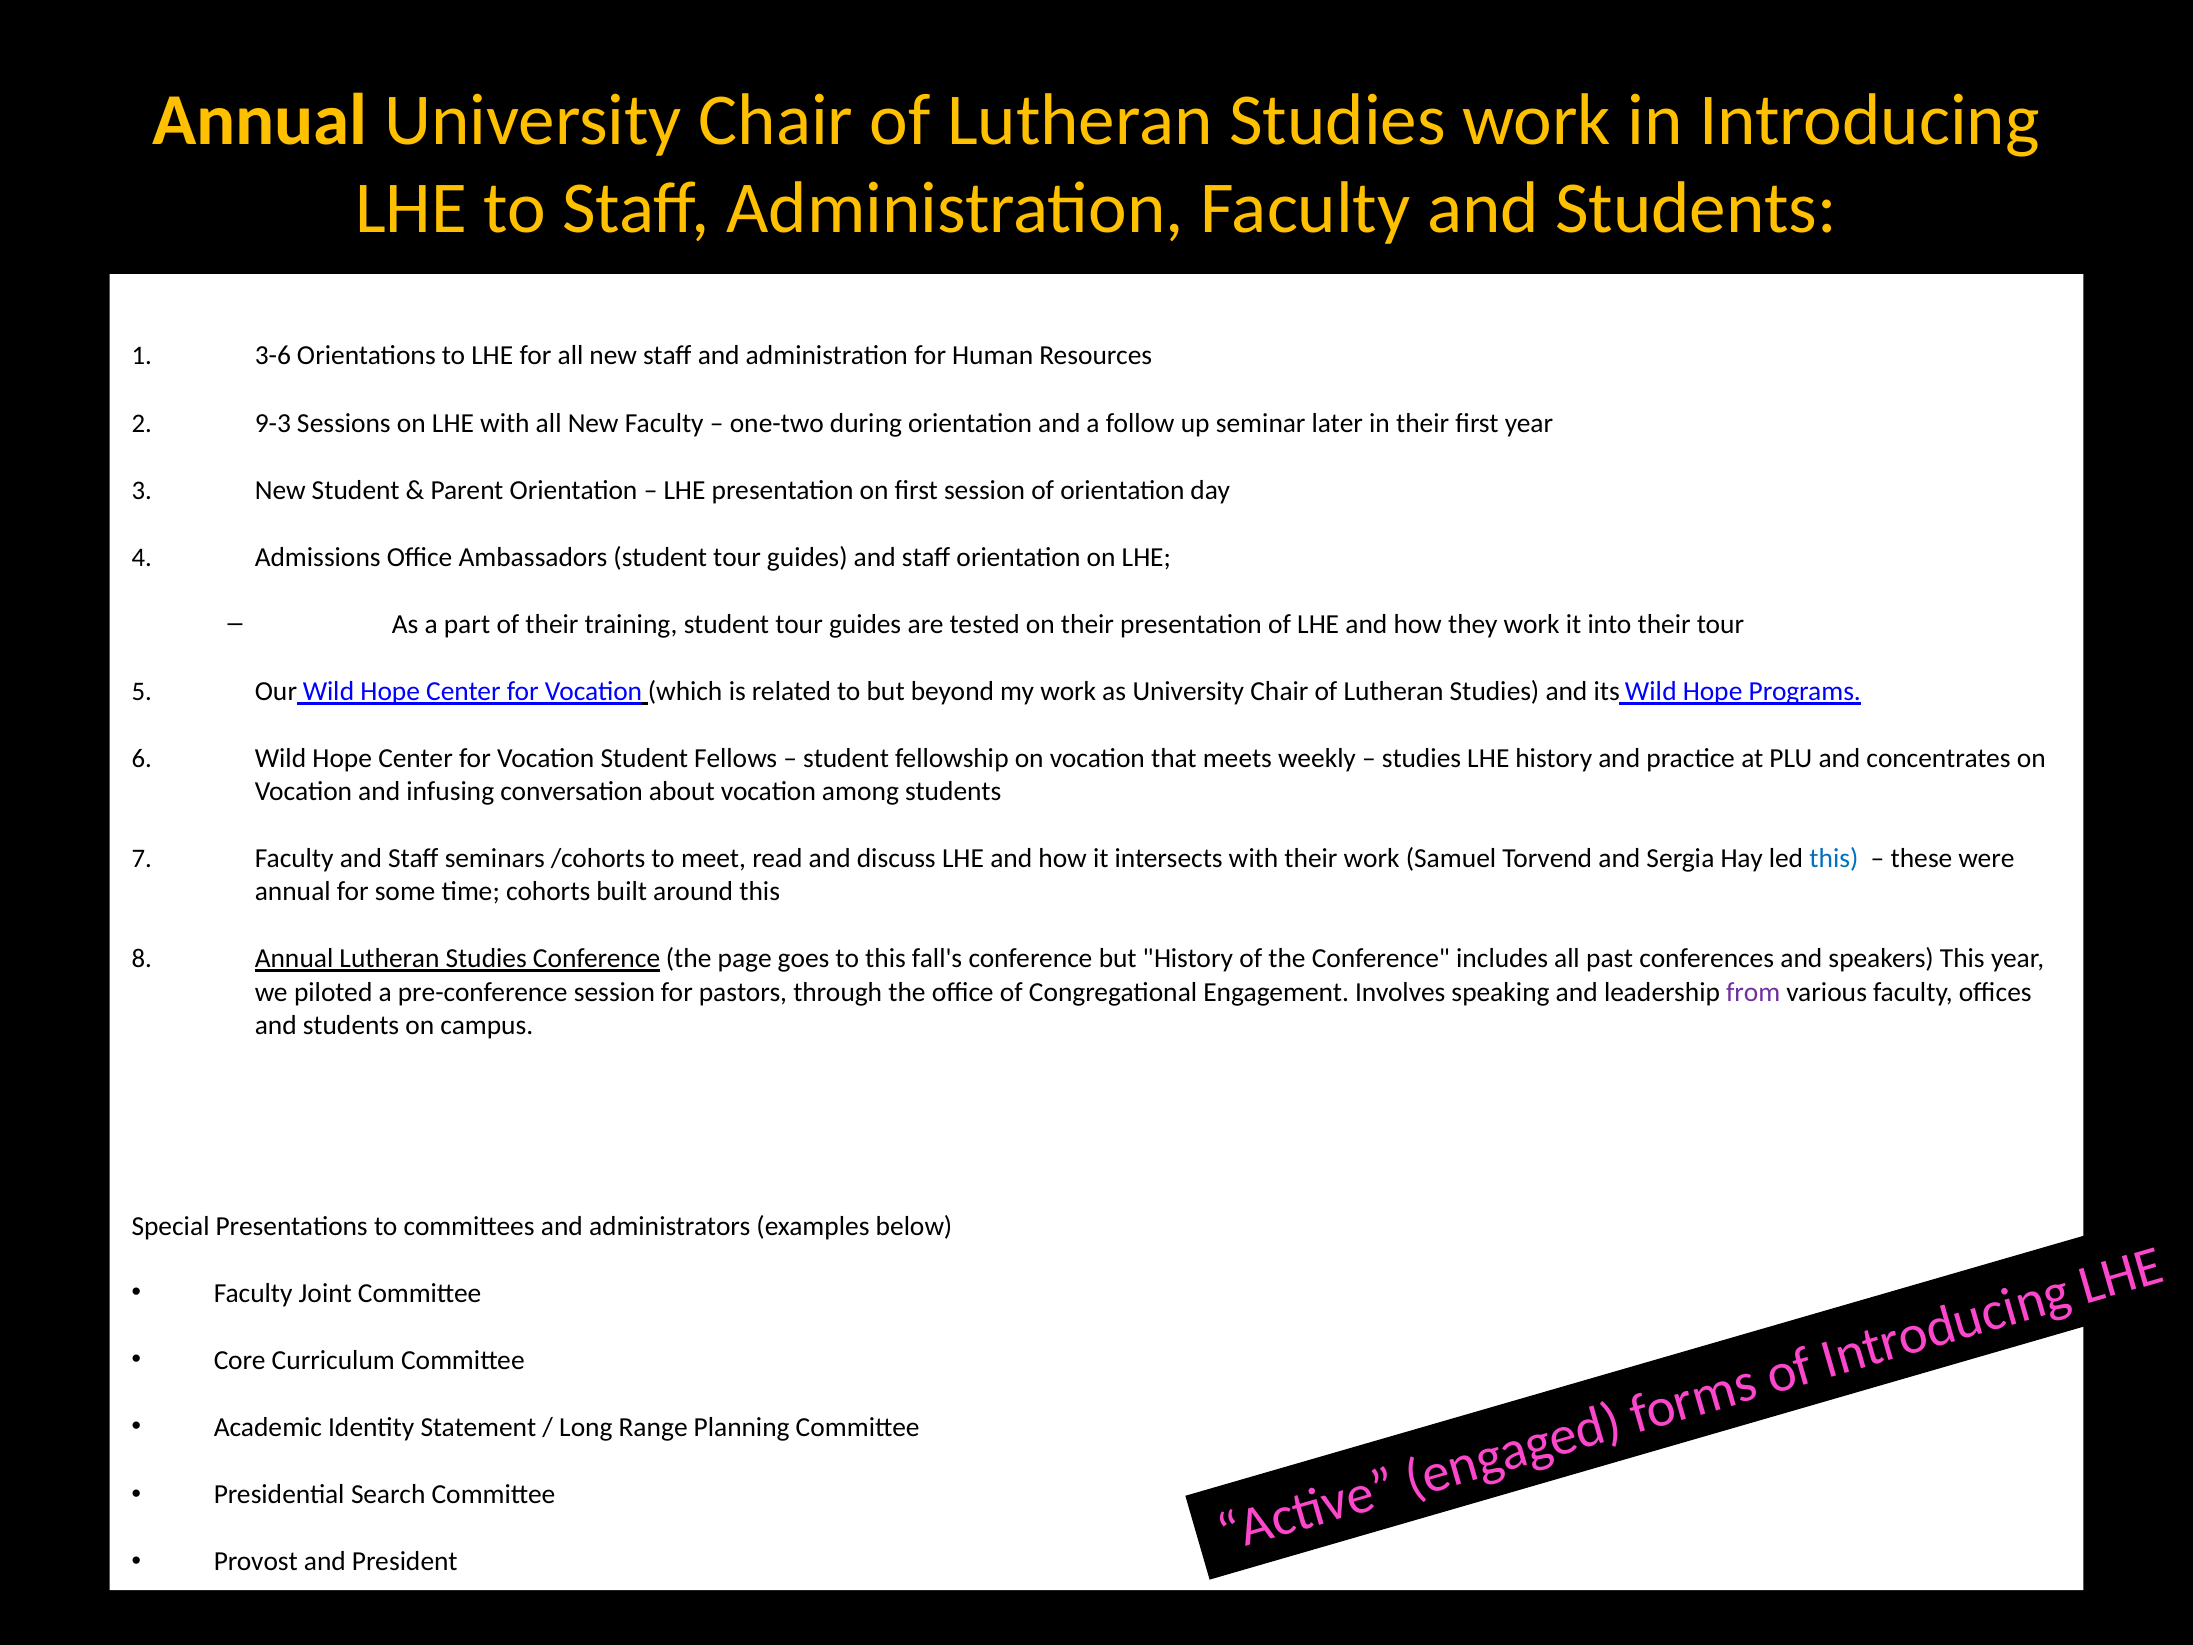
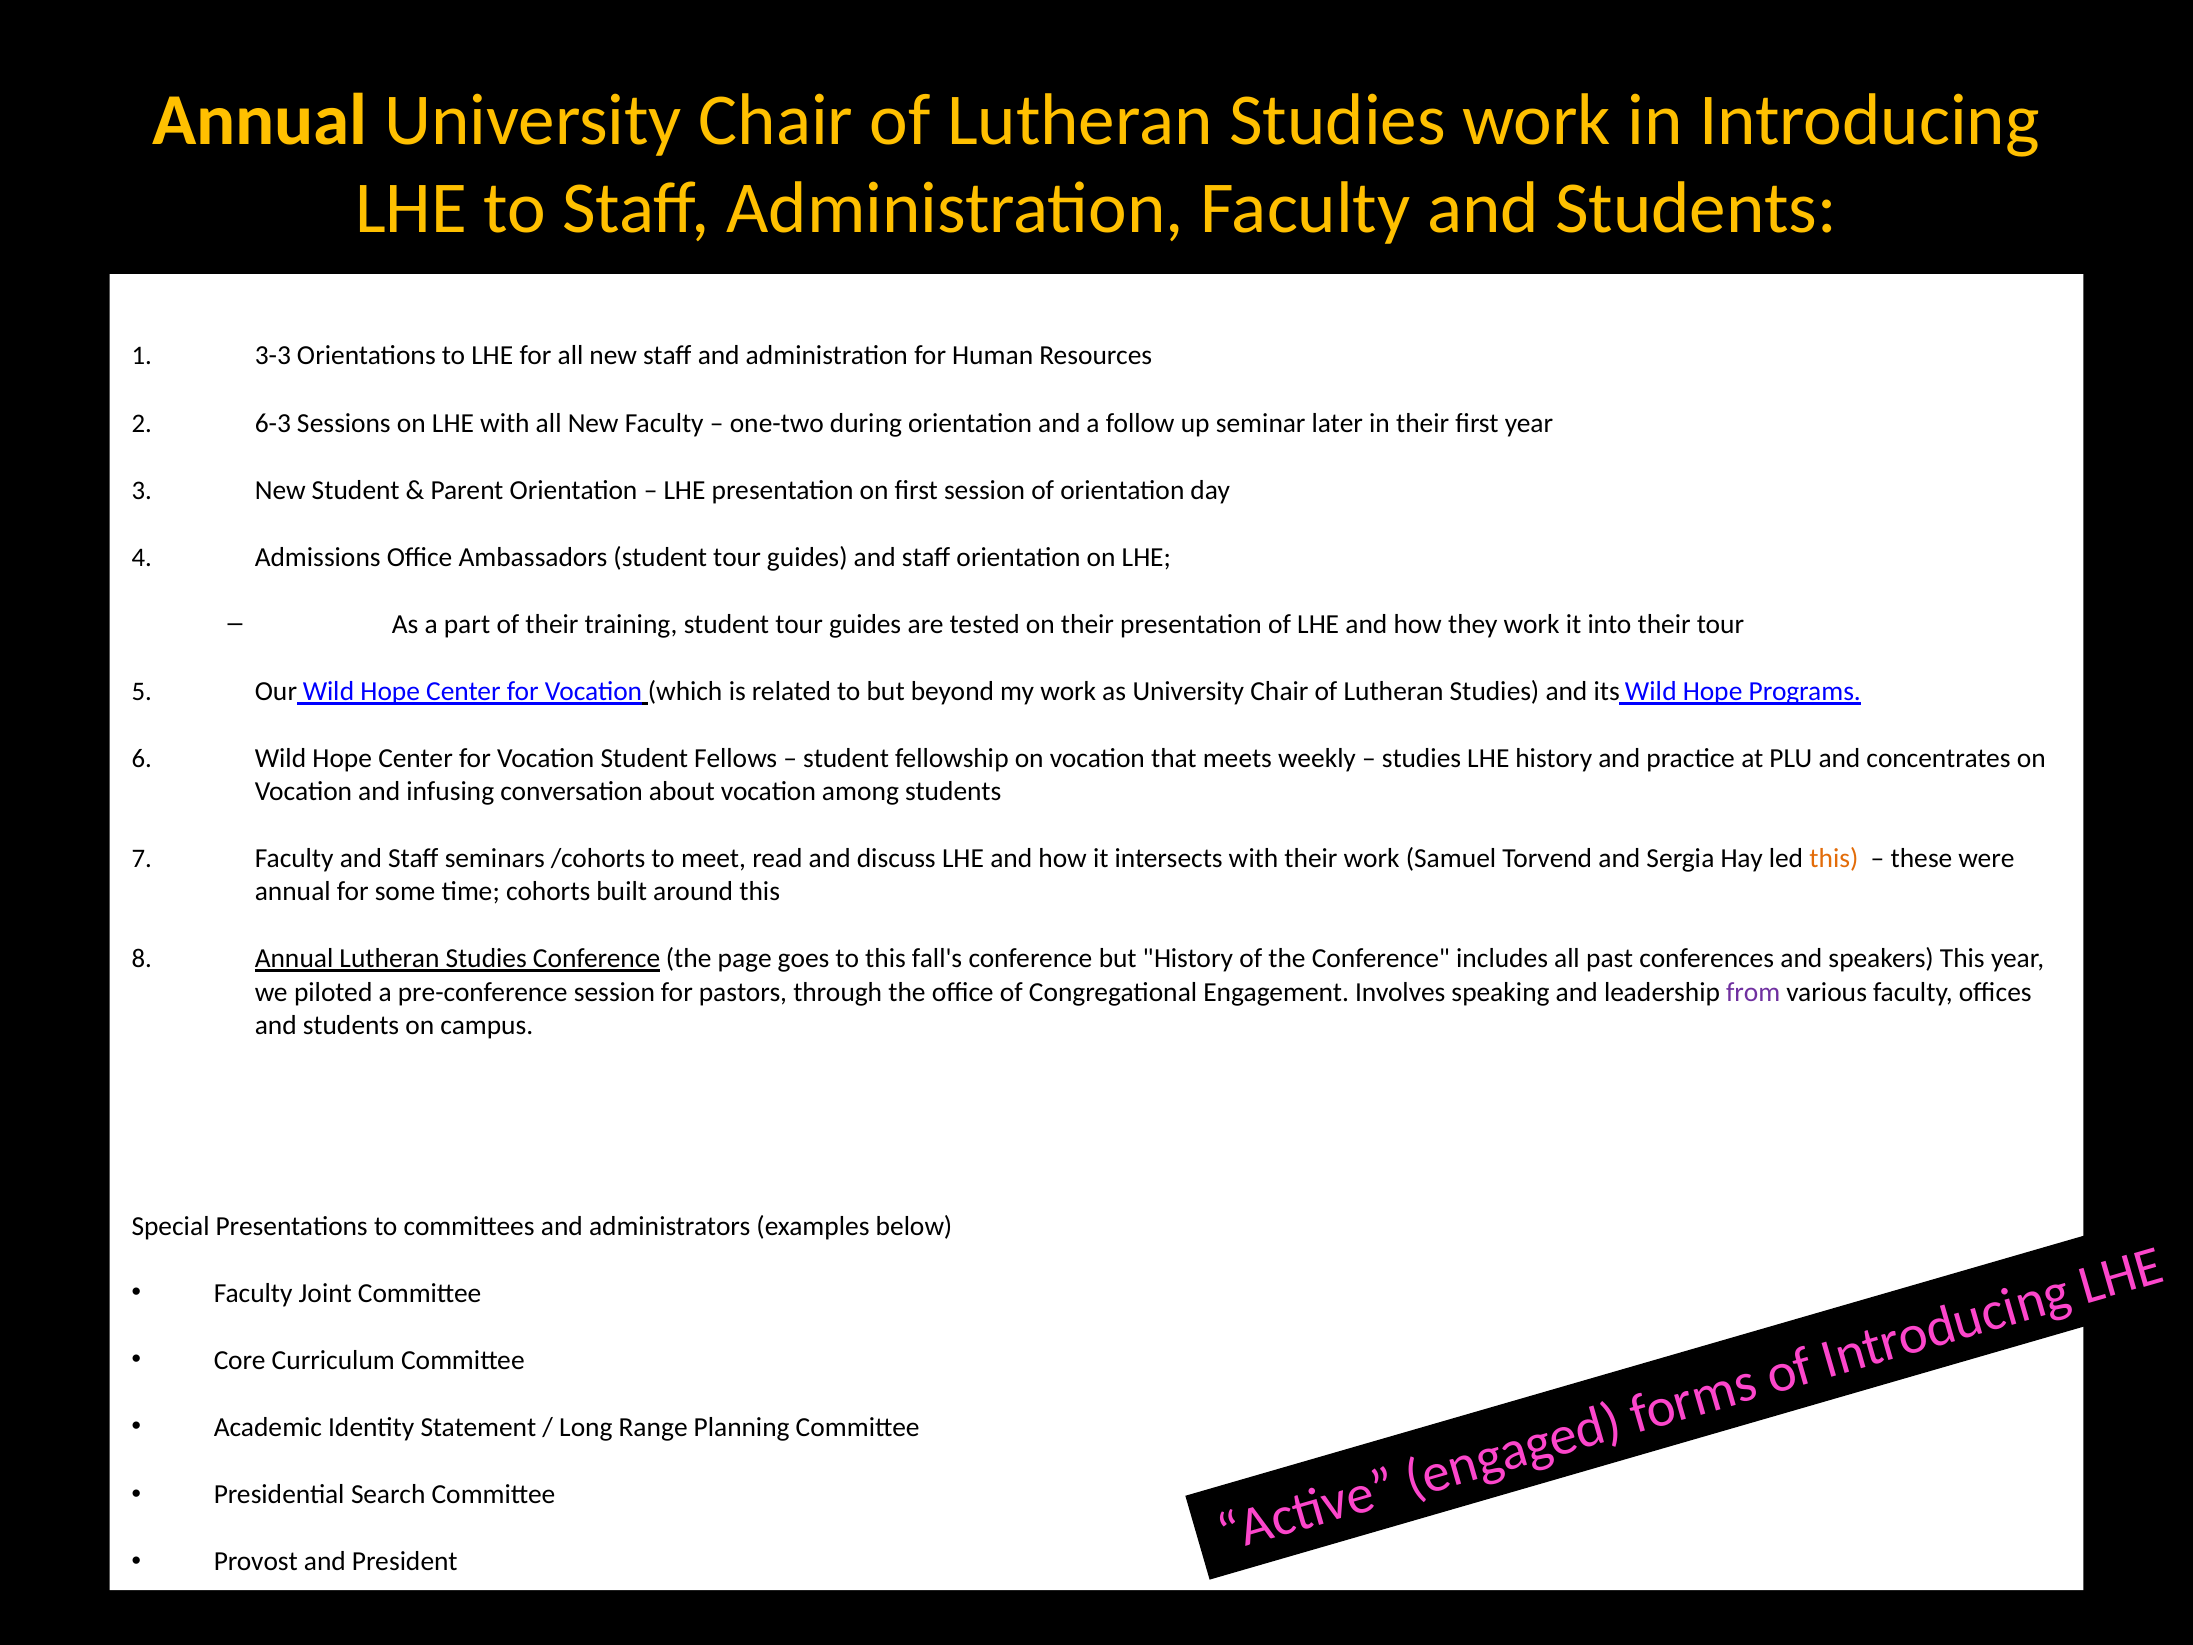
3-6: 3-6 -> 3-3 (273, 356)
9-3: 9-3 -> 6-3 (273, 423)
this colour: blue -> orange (1834, 859)
